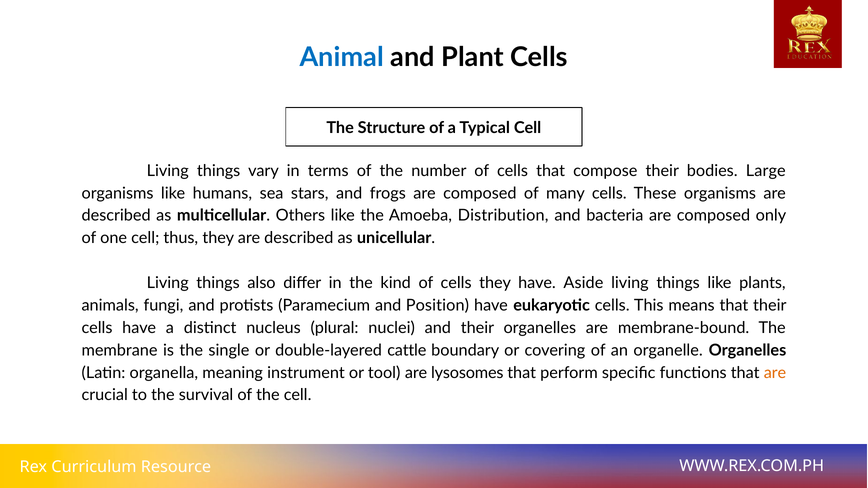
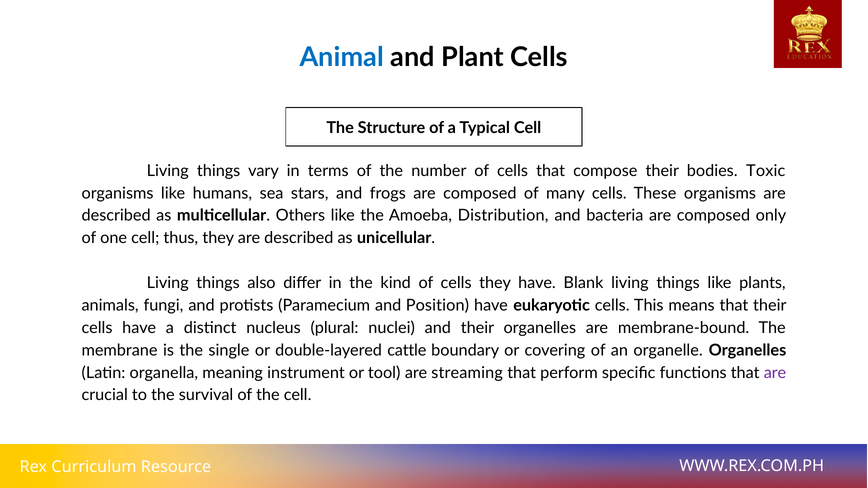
Large: Large -> Toxic (766, 171)
Aside: Aside -> Blank (583, 283)
lysosomes: lysosomes -> streaming (467, 373)
are colour: orange -> purple (775, 373)
